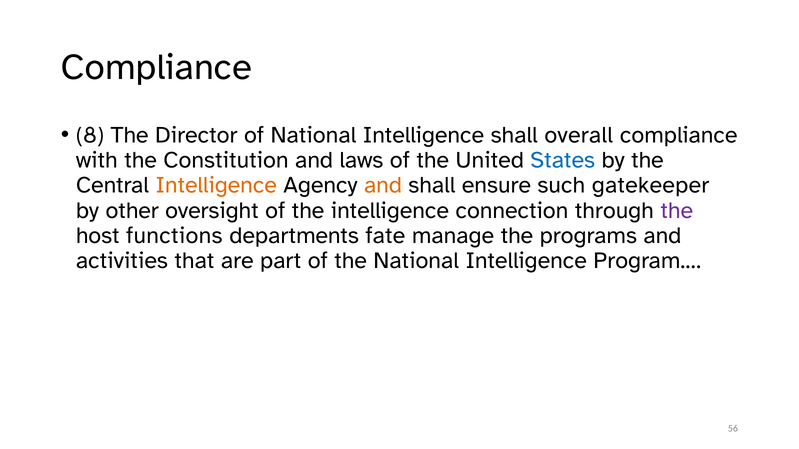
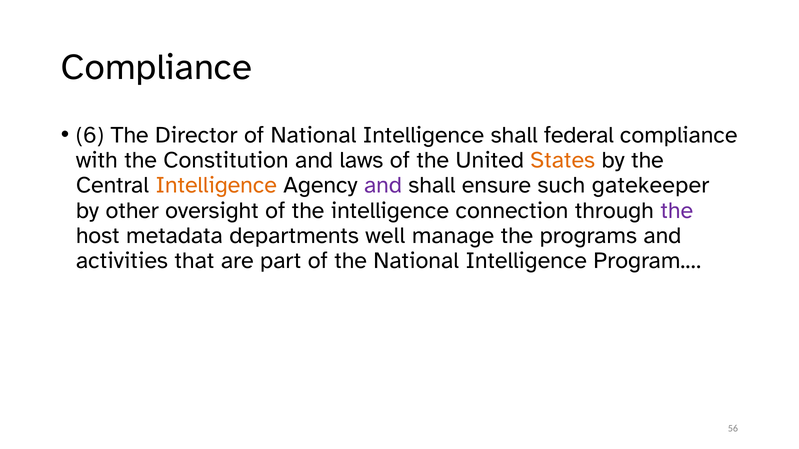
8: 8 -> 6 (90, 135)
overall: overall -> federal (579, 135)
States colour: blue -> orange (563, 160)
and colour: orange -> purple (383, 185)
functions: functions -> metadata (174, 236)
fate: fate -> well (385, 236)
